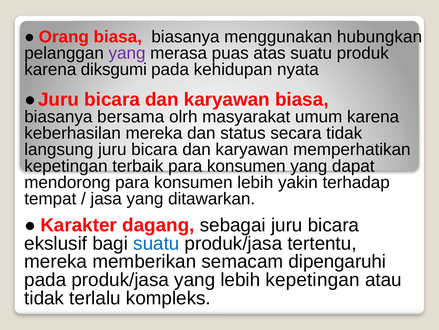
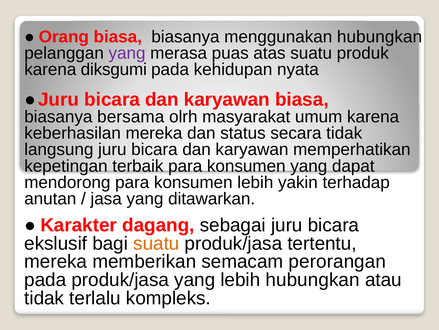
tempat: tempat -> anutan (50, 198)
suatu colour: blue -> orange (156, 243)
dipengaruhi: dipengaruhi -> perorangan (337, 261)
lebih kepetingan: kepetingan -> hubungkan (313, 279)
